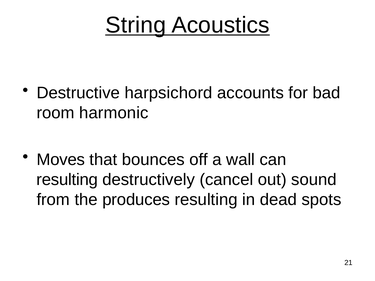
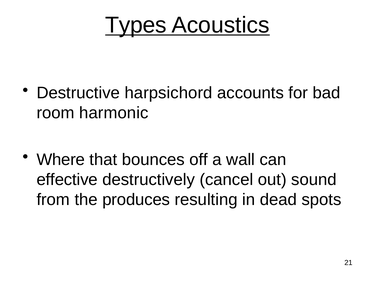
String: String -> Types (136, 25)
Moves: Moves -> Where (61, 160)
resulting: resulting -> effective (67, 180)
